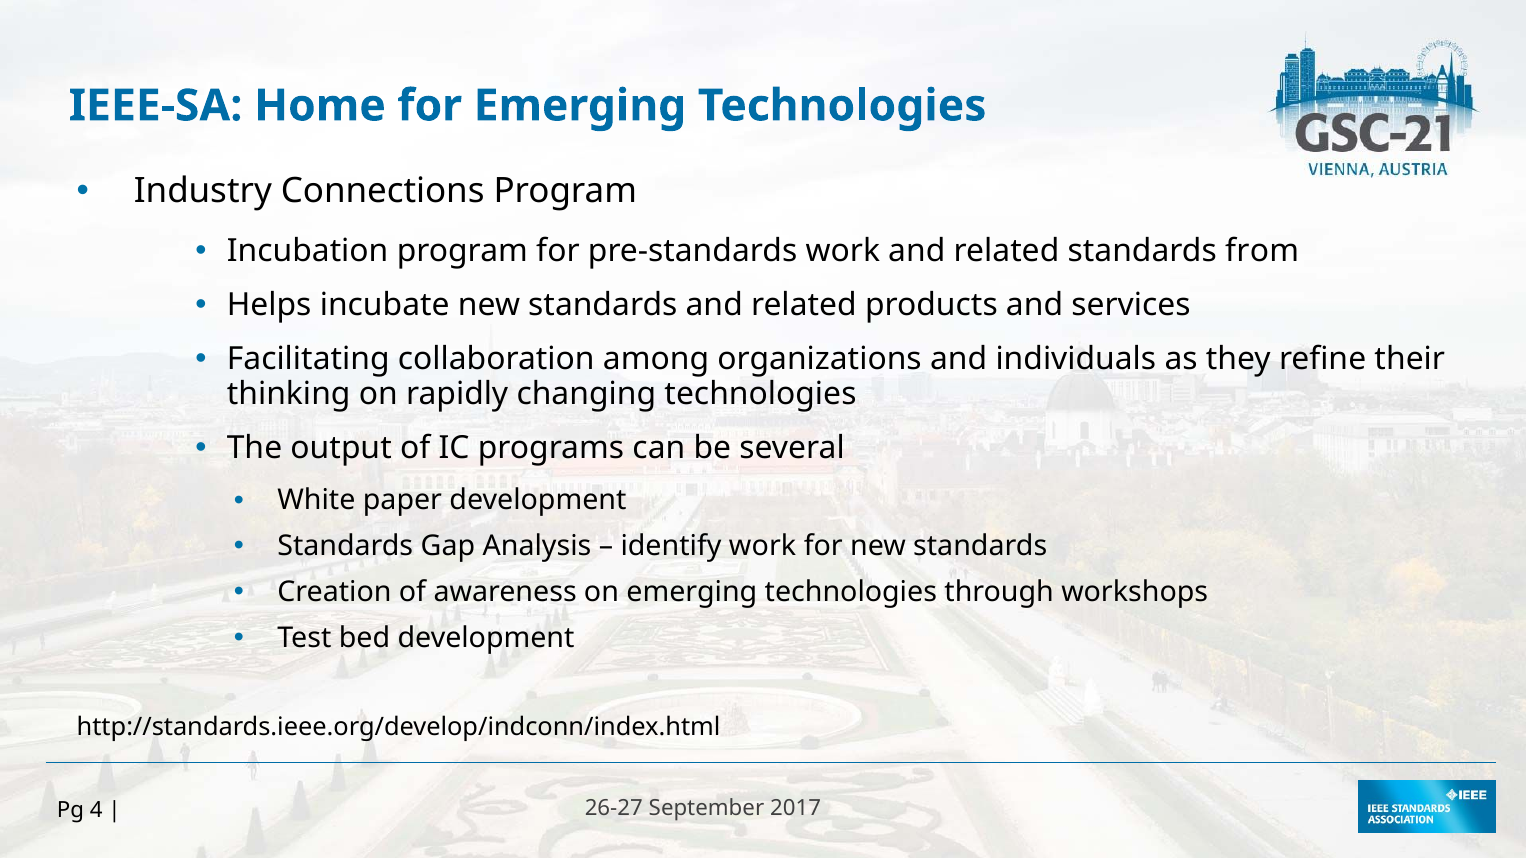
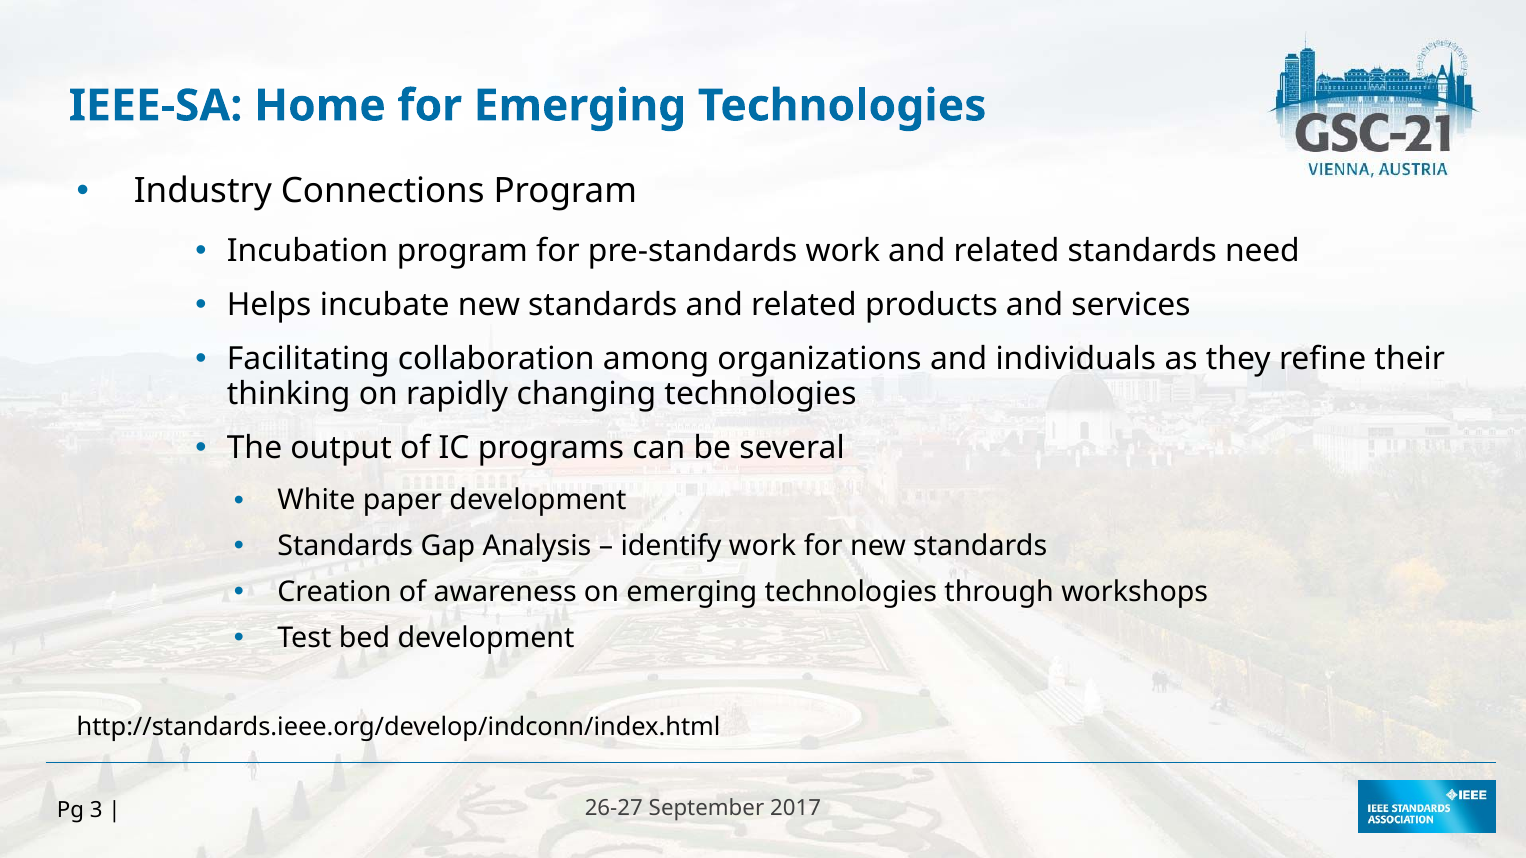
from: from -> need (1262, 251)
4: 4 -> 3 (96, 811)
